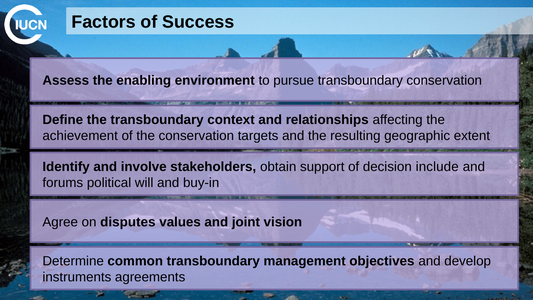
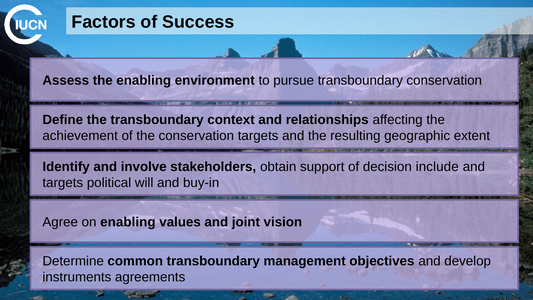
forums: forums -> targets (63, 183)
on disputes: disputes -> enabling (128, 222)
